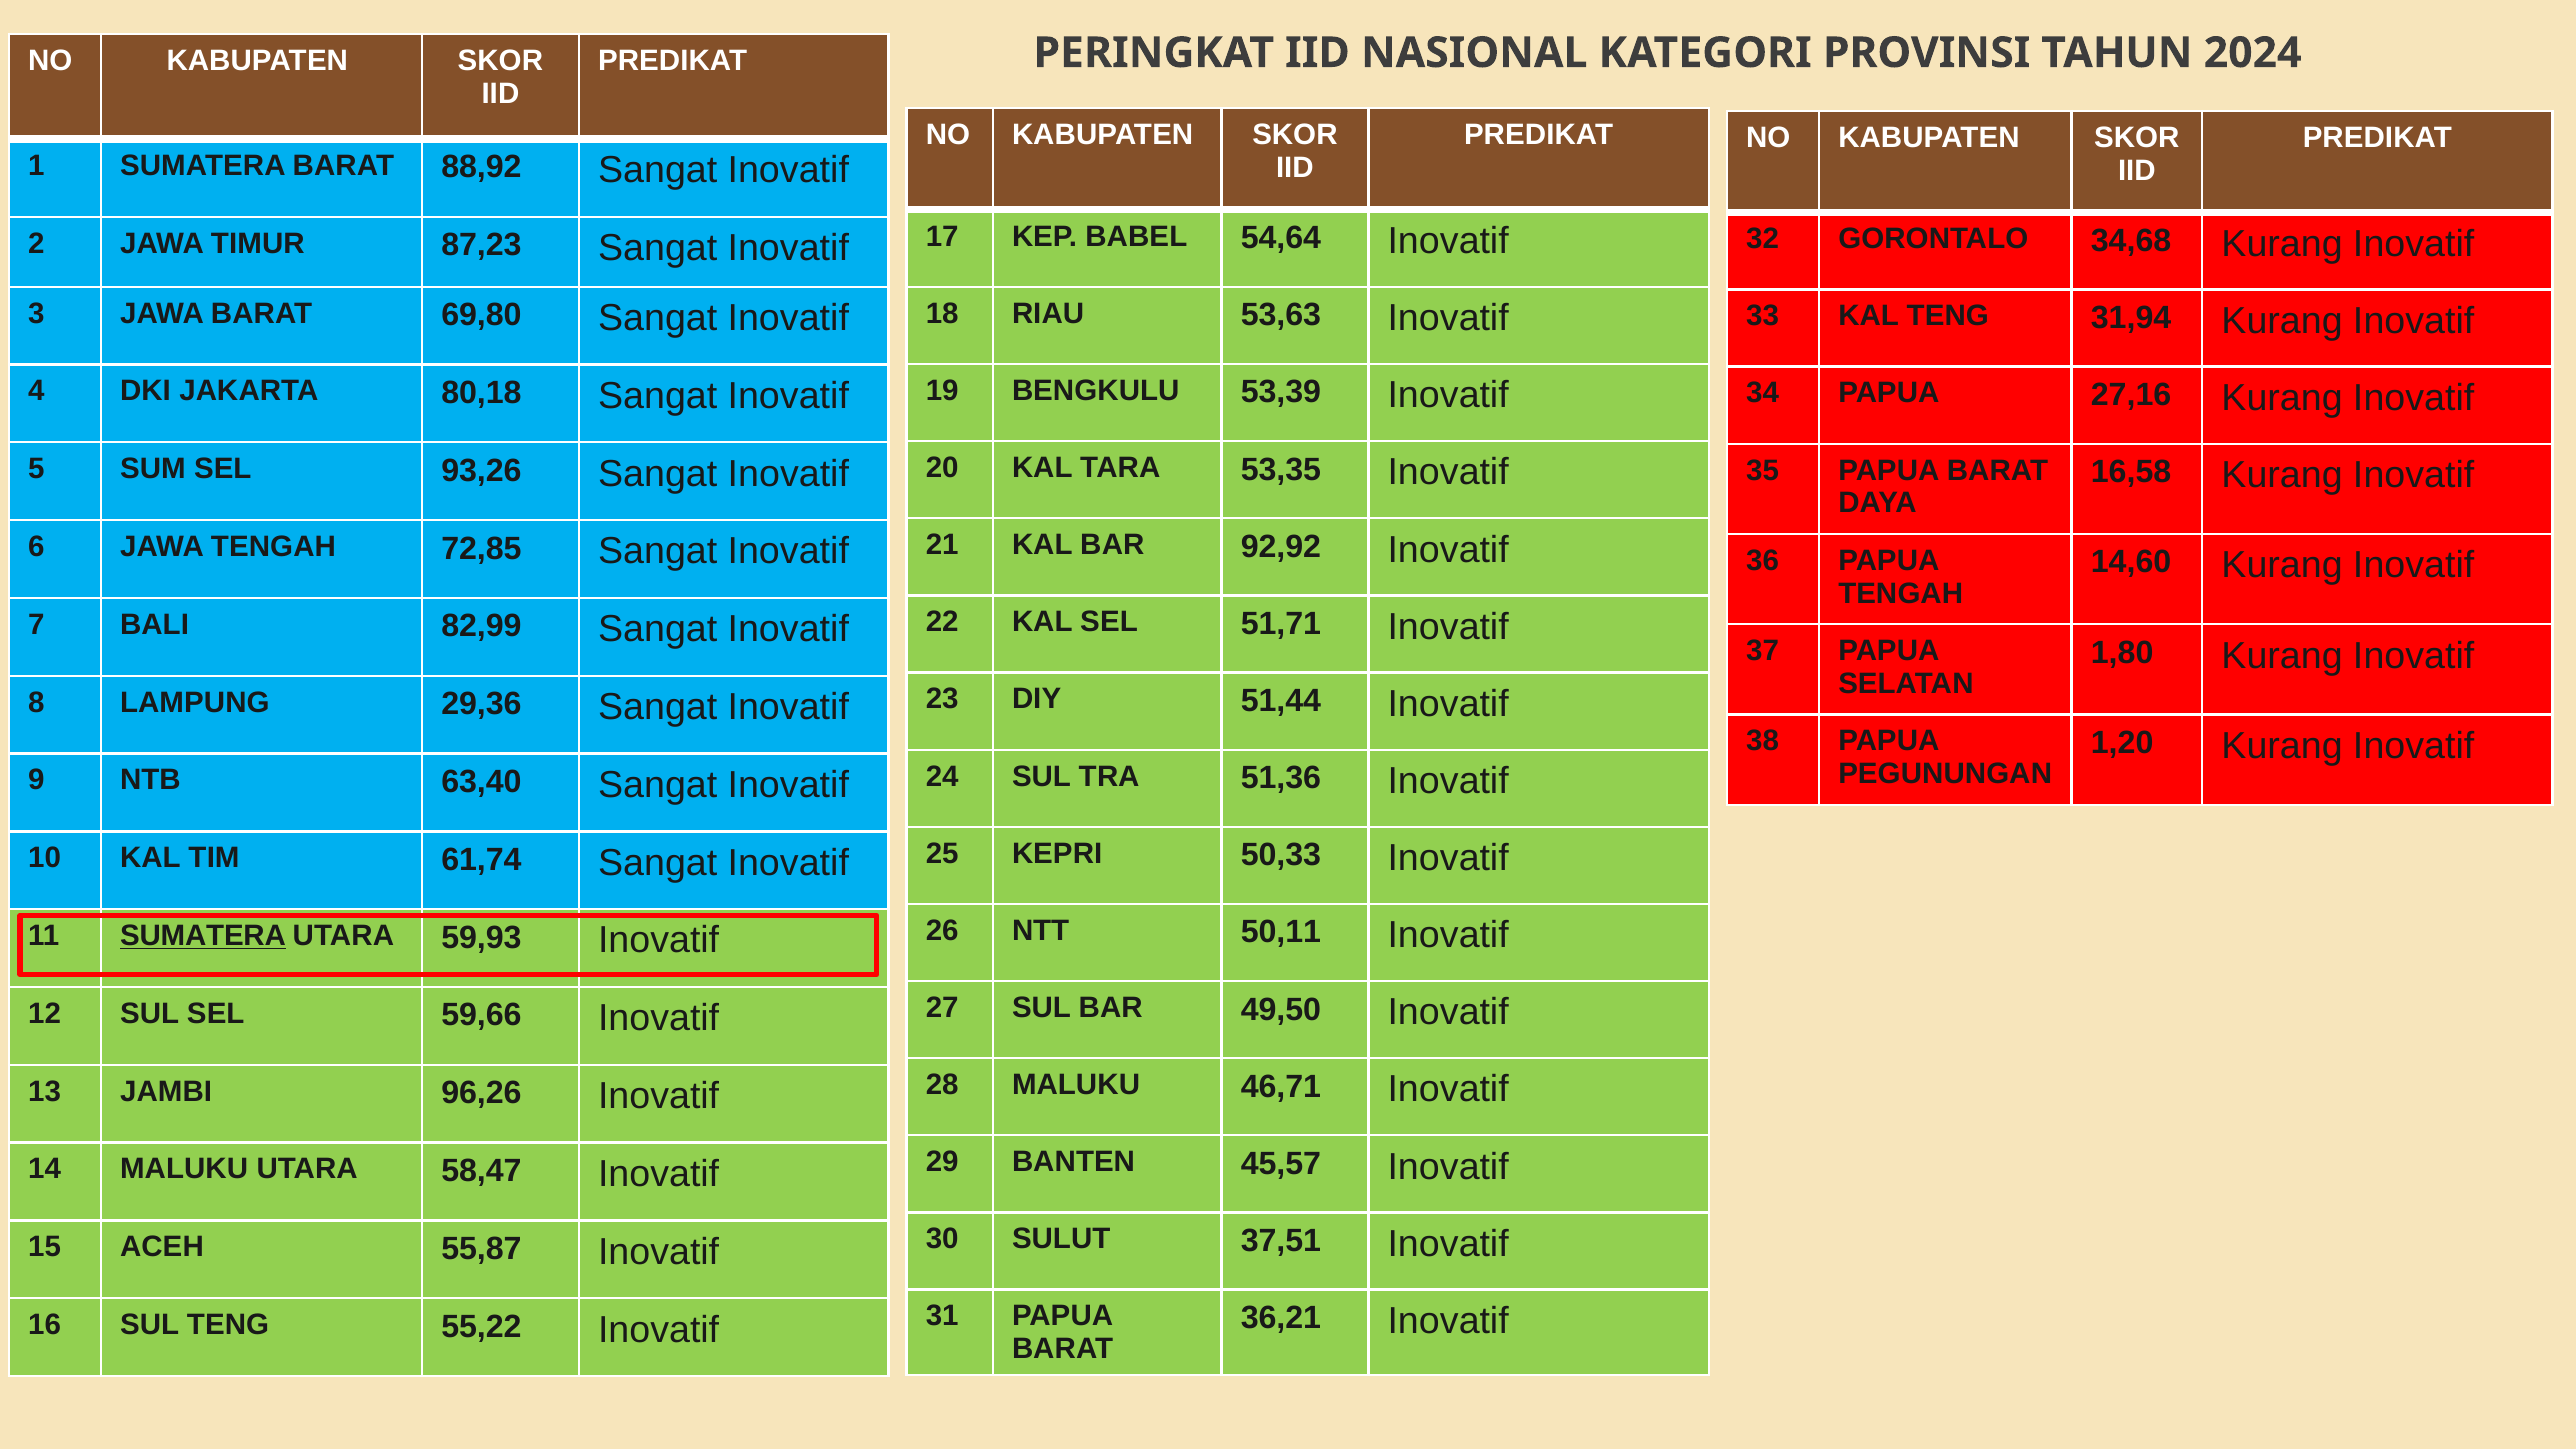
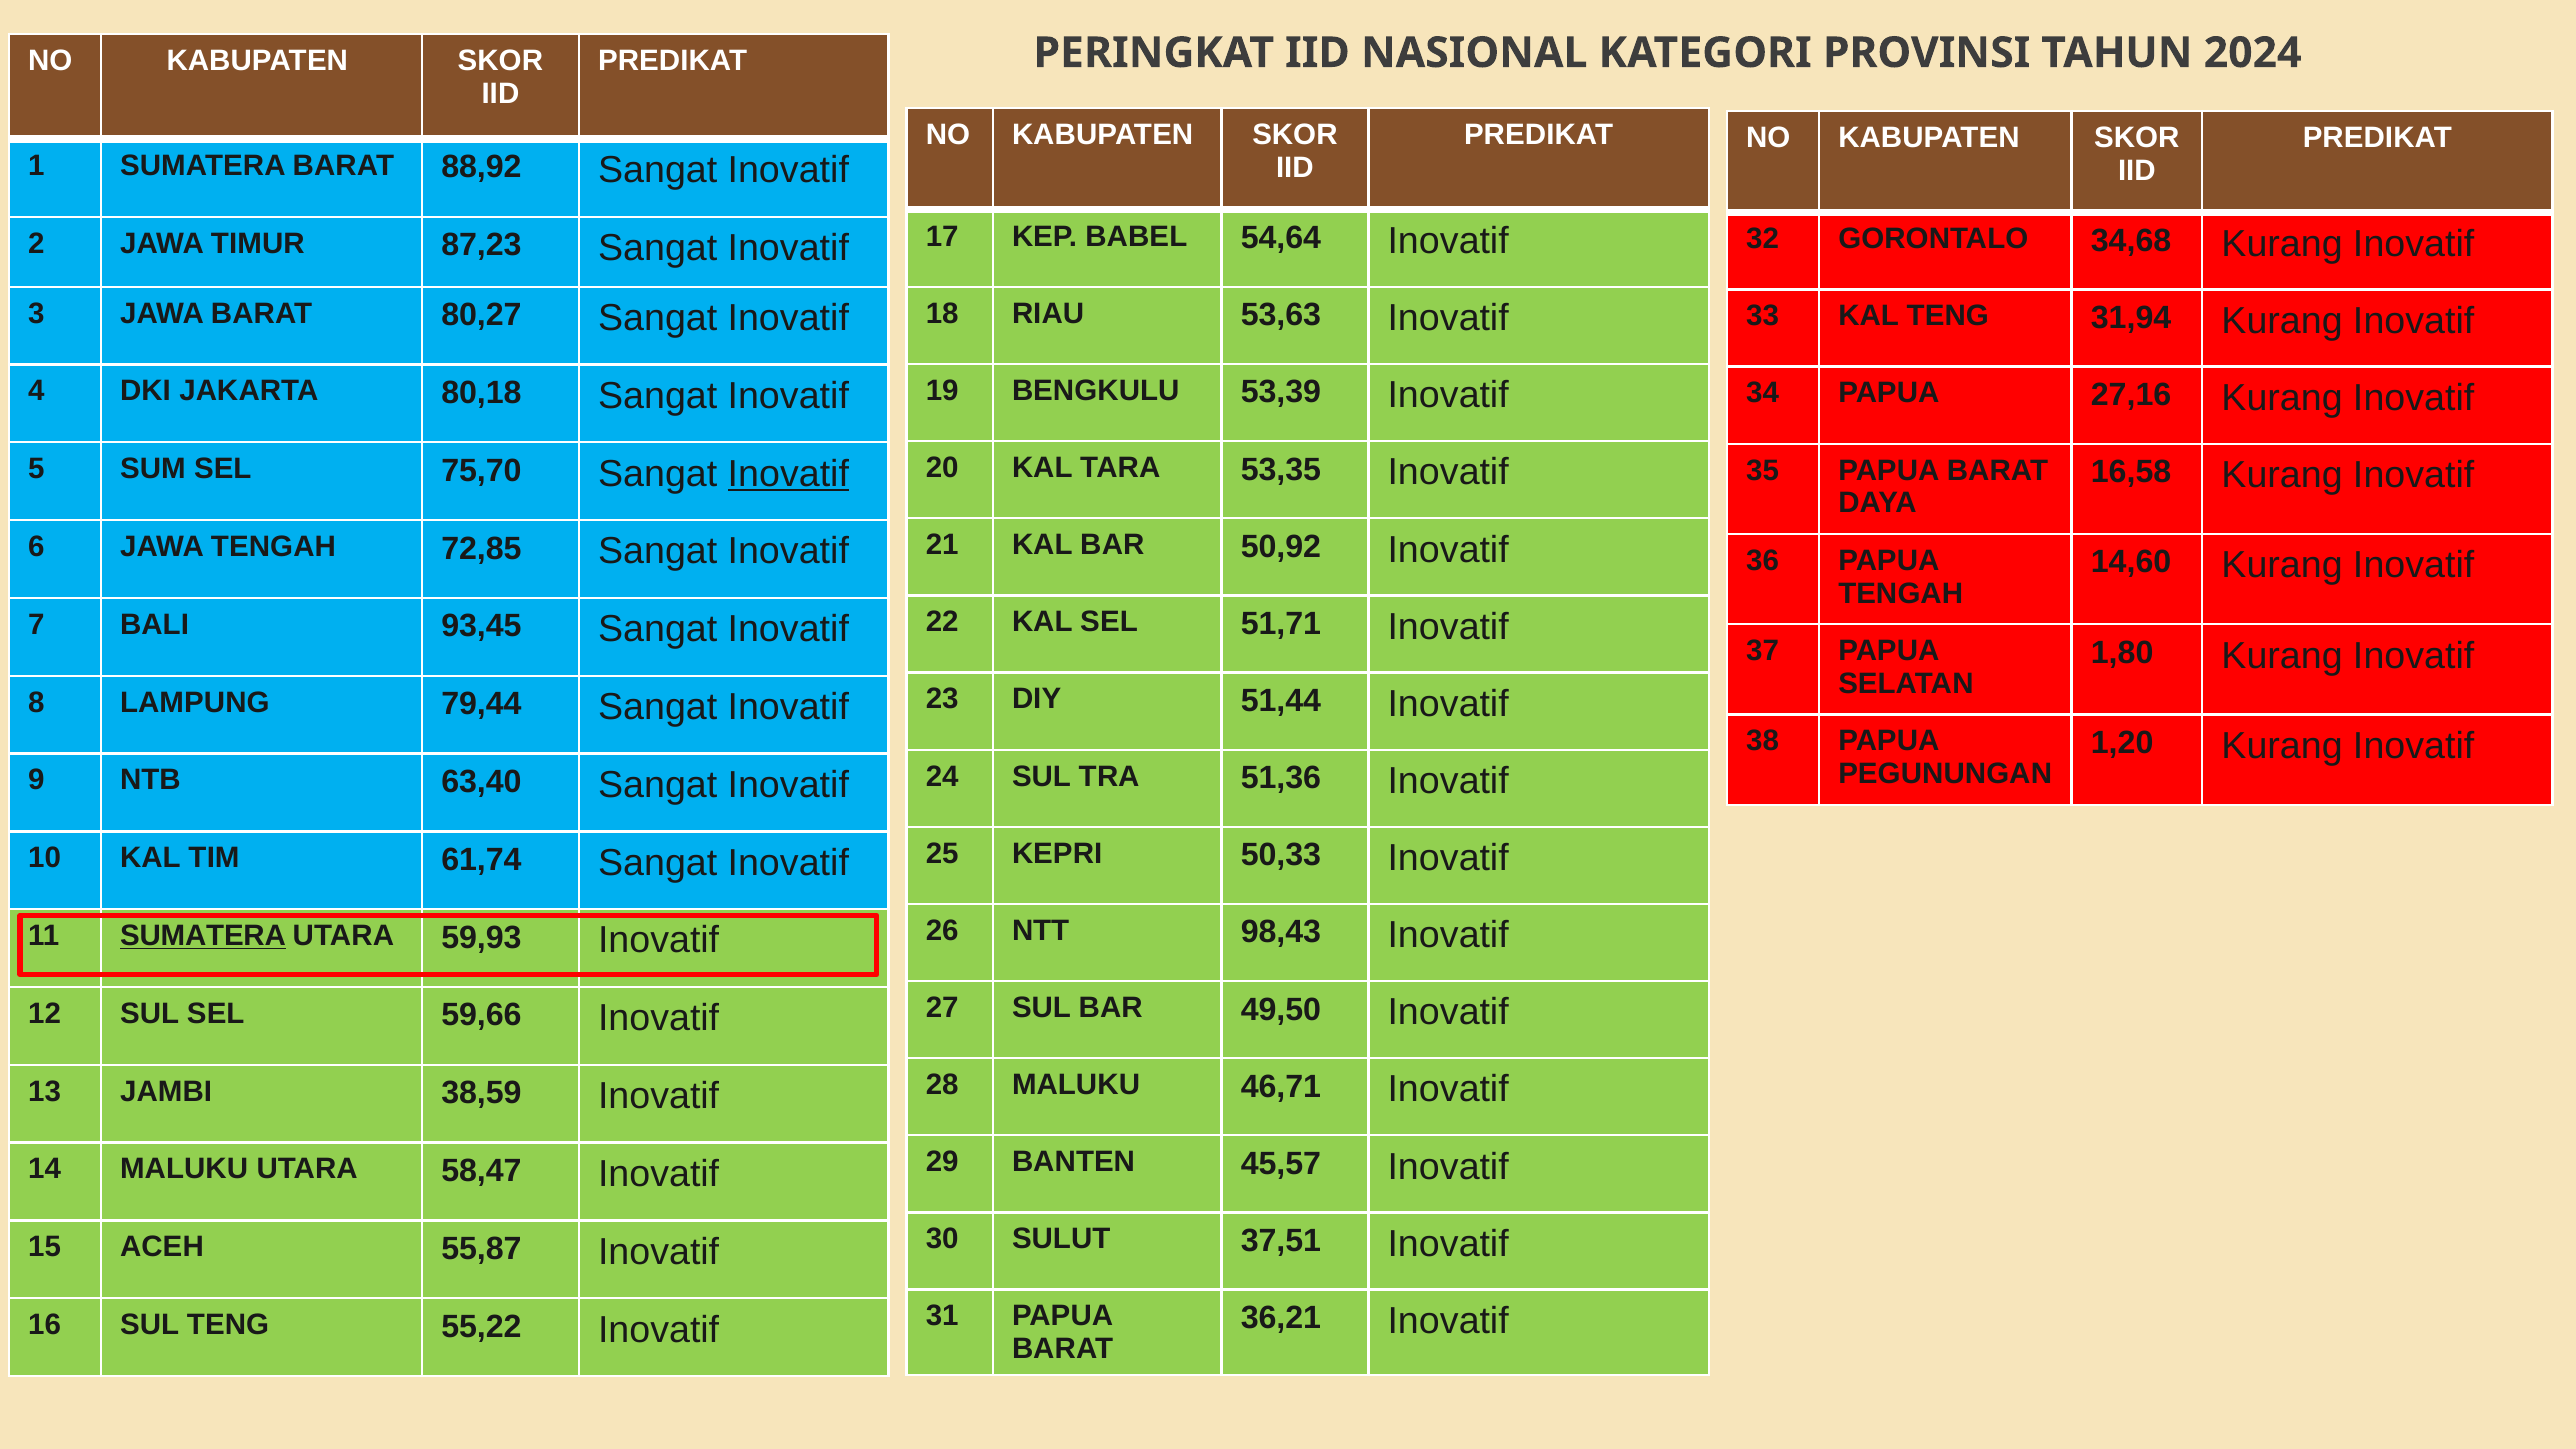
69,80: 69,80 -> 80,27 (481, 315)
93,26: 93,26 -> 75,70 (481, 471)
Inovatif underline: none -> present (788, 474)
92,92: 92,92 -> 50,92 (1281, 547)
82,99: 82,99 -> 93,45 (481, 626)
29,36: 29,36 -> 79,44 (481, 704)
50,11: 50,11 -> 98,43 (1281, 932)
96,26: 96,26 -> 38,59 (481, 1093)
